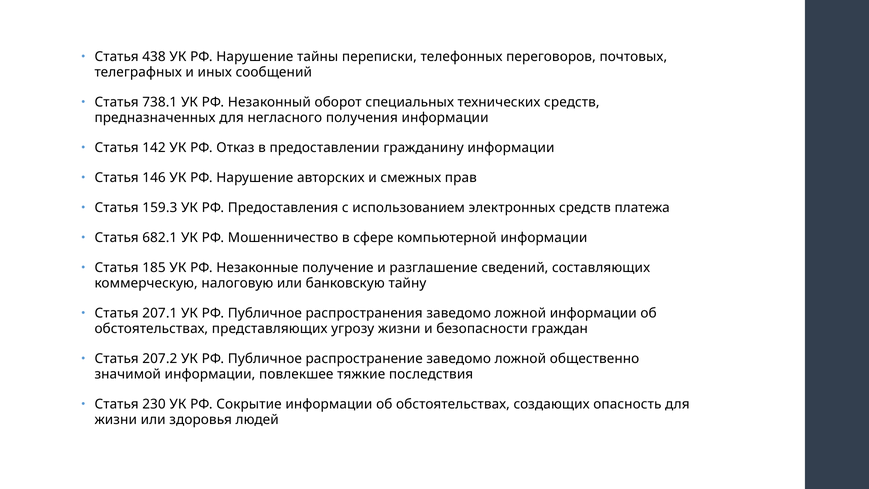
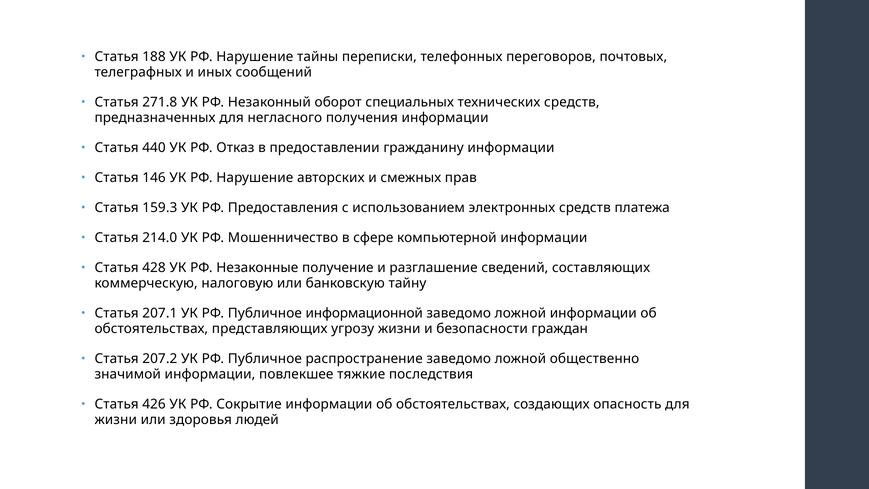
438: 438 -> 188 (154, 57)
738.1: 738.1 -> 271.8 (160, 102)
142: 142 -> 440 (154, 148)
682.1: 682.1 -> 214.0 (160, 238)
185: 185 -> 428 (154, 268)
распространения: распространения -> информационной (364, 313)
230: 230 -> 426 (154, 404)
